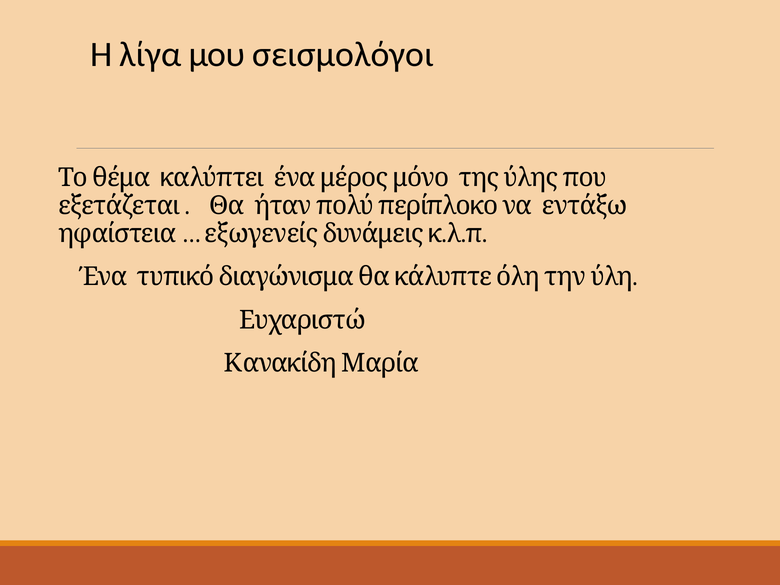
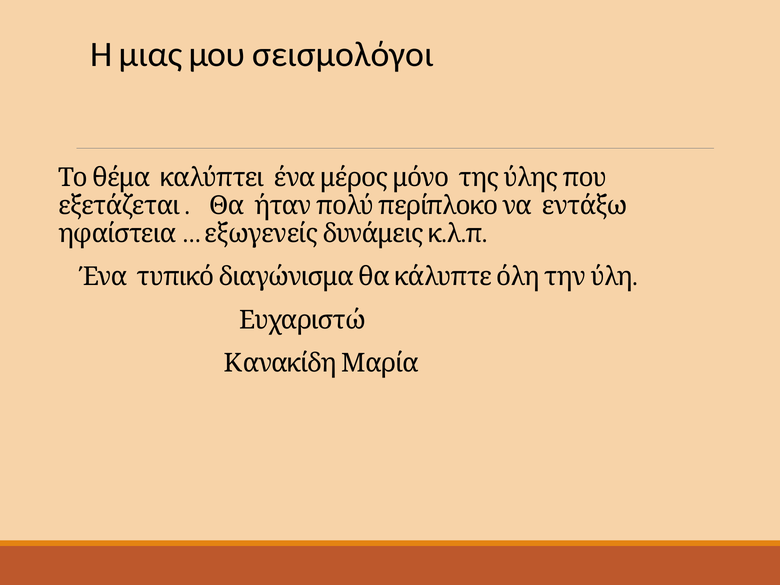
λίγα: λίγα -> μιας (151, 55)
